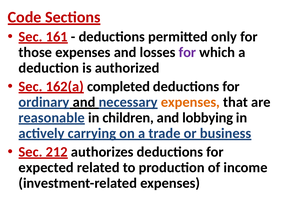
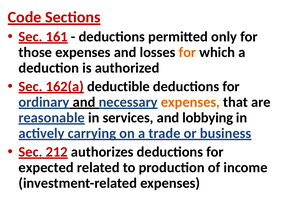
for colour: purple -> orange (187, 52)
completed: completed -> deductible (118, 86)
children: children -> services (128, 118)
